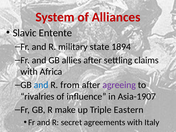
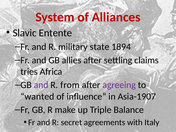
with: with -> tries (29, 72)
and colour: blue -> purple (41, 85)
rivalries: rivalries -> wanted (37, 96)
Eastern: Eastern -> Balance (129, 110)
